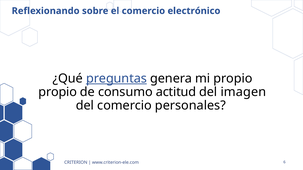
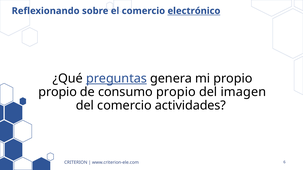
electrónico underline: none -> present (194, 11)
consumo actitud: actitud -> propio (176, 92)
personales: personales -> actividades (190, 106)
